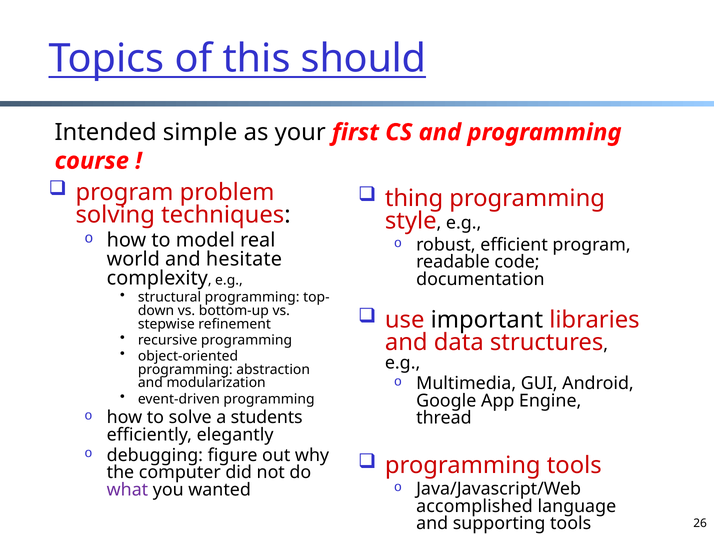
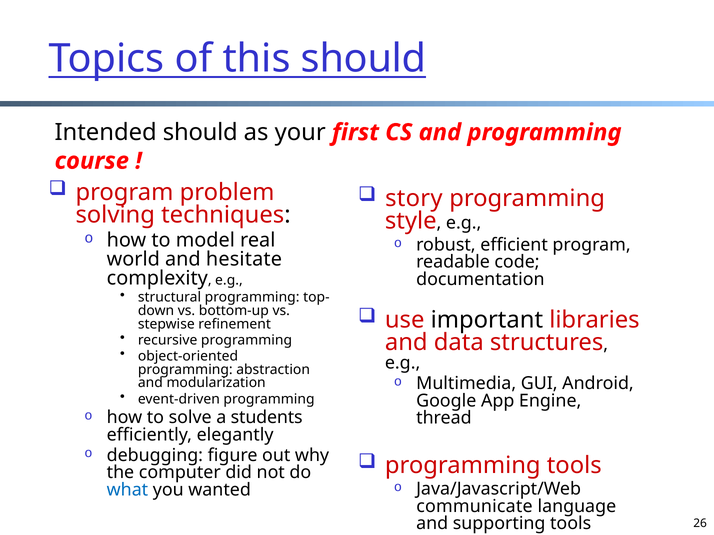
Intended simple: simple -> should (200, 132)
thing: thing -> story (414, 198)
what colour: purple -> blue (127, 490)
accomplished: accomplished -> communicate (474, 507)
